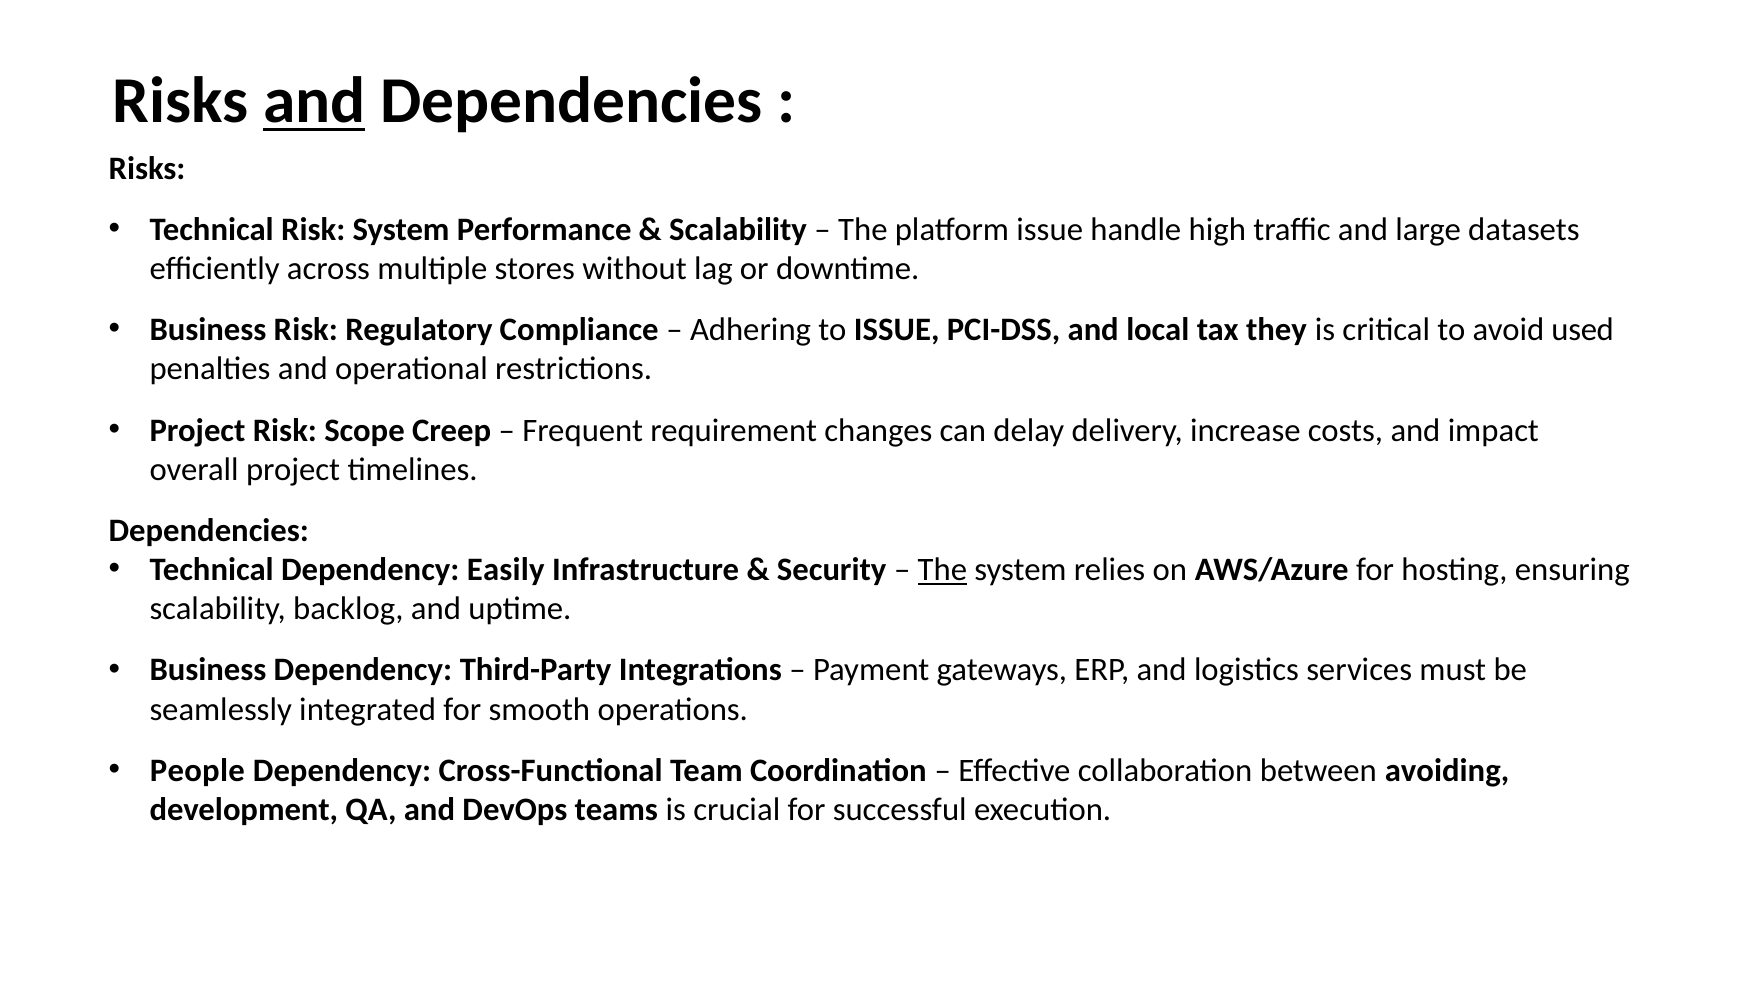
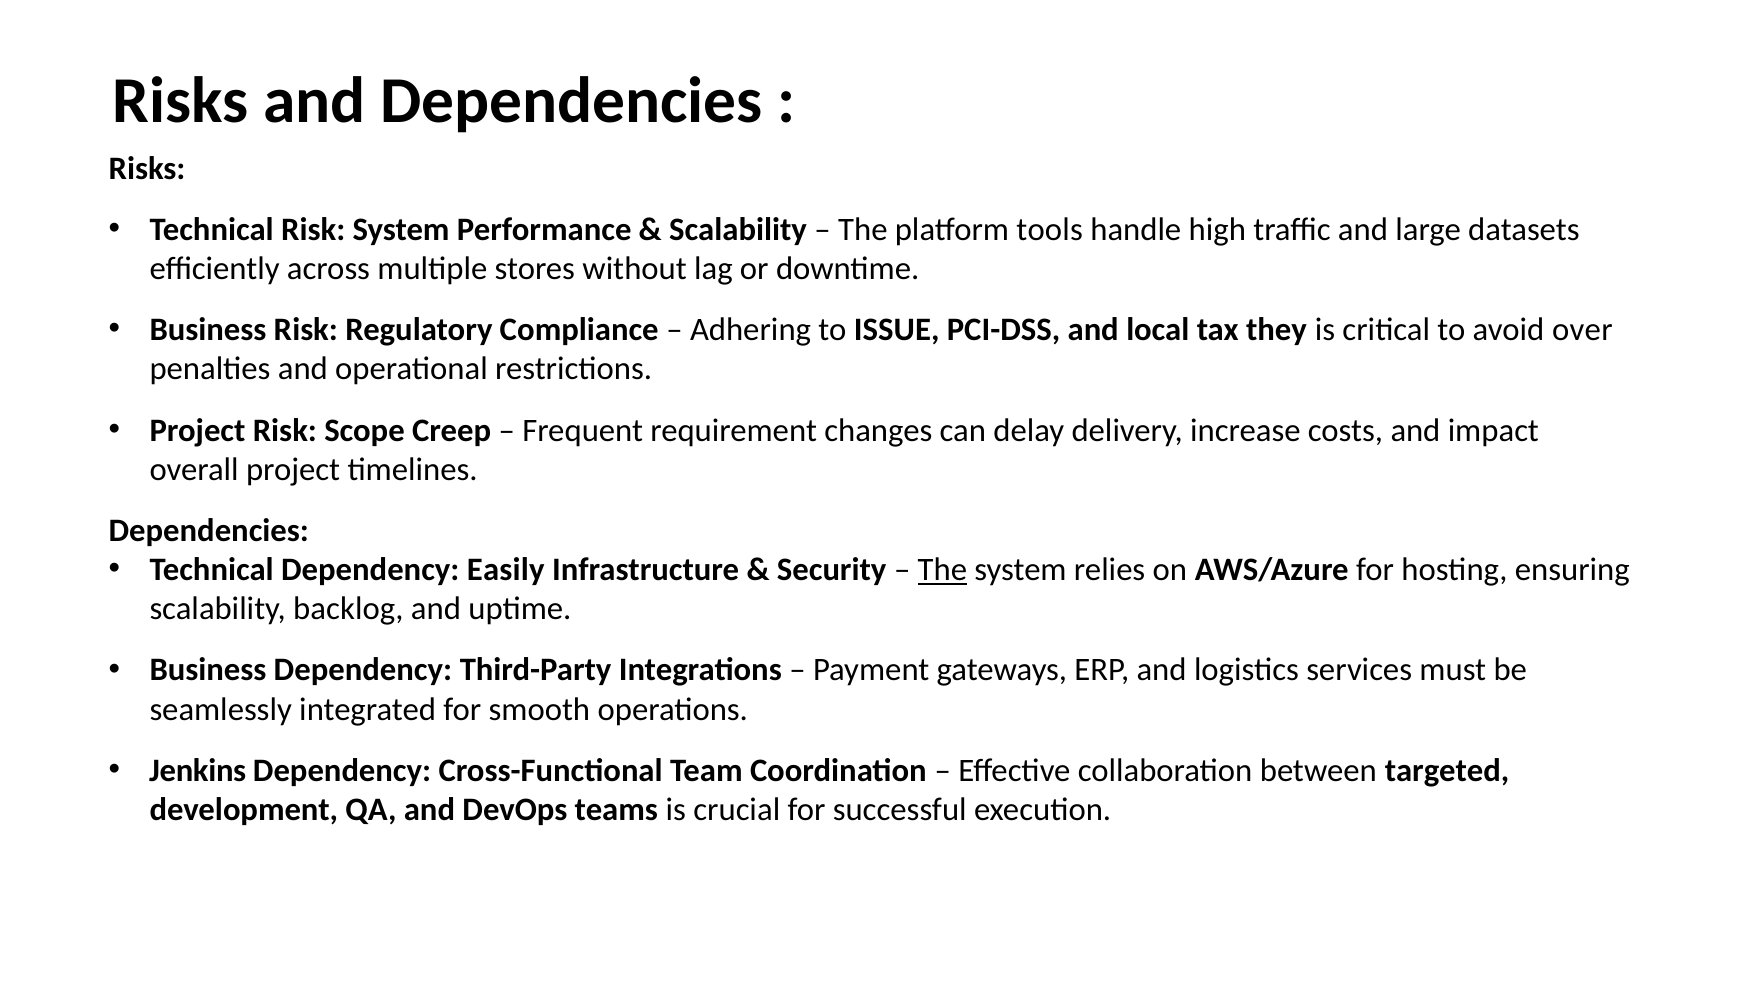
and underline: present -> none (314, 101)
platform issue: issue -> tools (1050, 230)
used: used -> over (1582, 330)
People: People -> Jenkins (198, 771)
avoiding: avoiding -> targeted (1447, 771)
